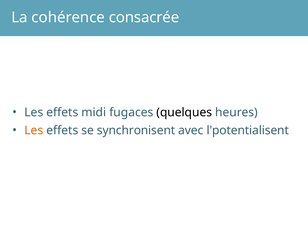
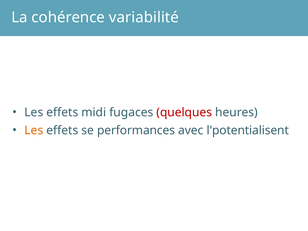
consacrée: consacrée -> variabilité (144, 17)
quelques colour: black -> red (184, 112)
synchronisent: synchronisent -> performances (136, 130)
